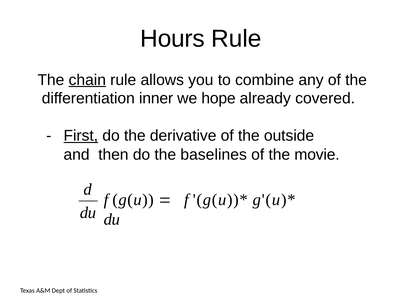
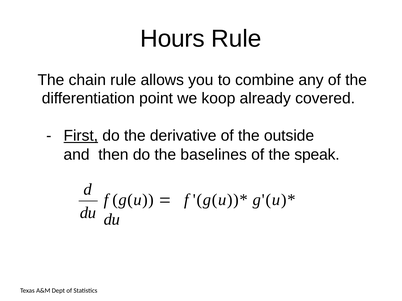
chain underline: present -> none (87, 80)
inner: inner -> point (156, 98)
hope: hope -> koop (218, 98)
movie: movie -> speak (317, 155)
